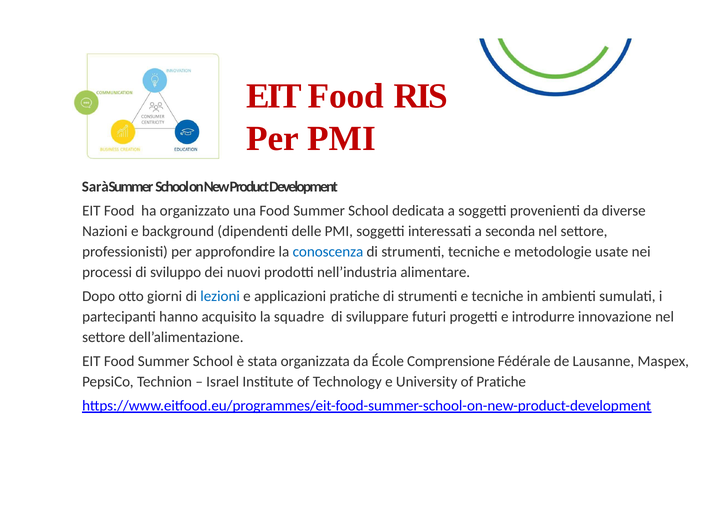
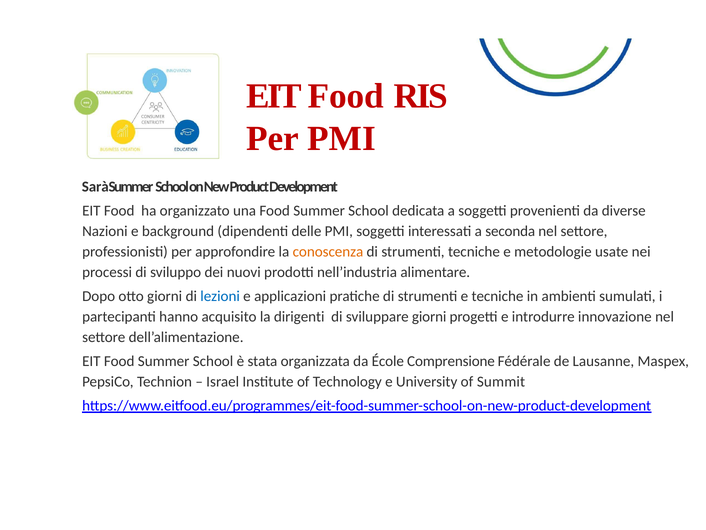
conoscenza colour: blue -> orange (328, 252)
squadre: squadre -> dirigenti (299, 316)
sviluppare futuri: futuri -> giorni (429, 316)
of Pratiche: Pratiche -> Summit (501, 381)
